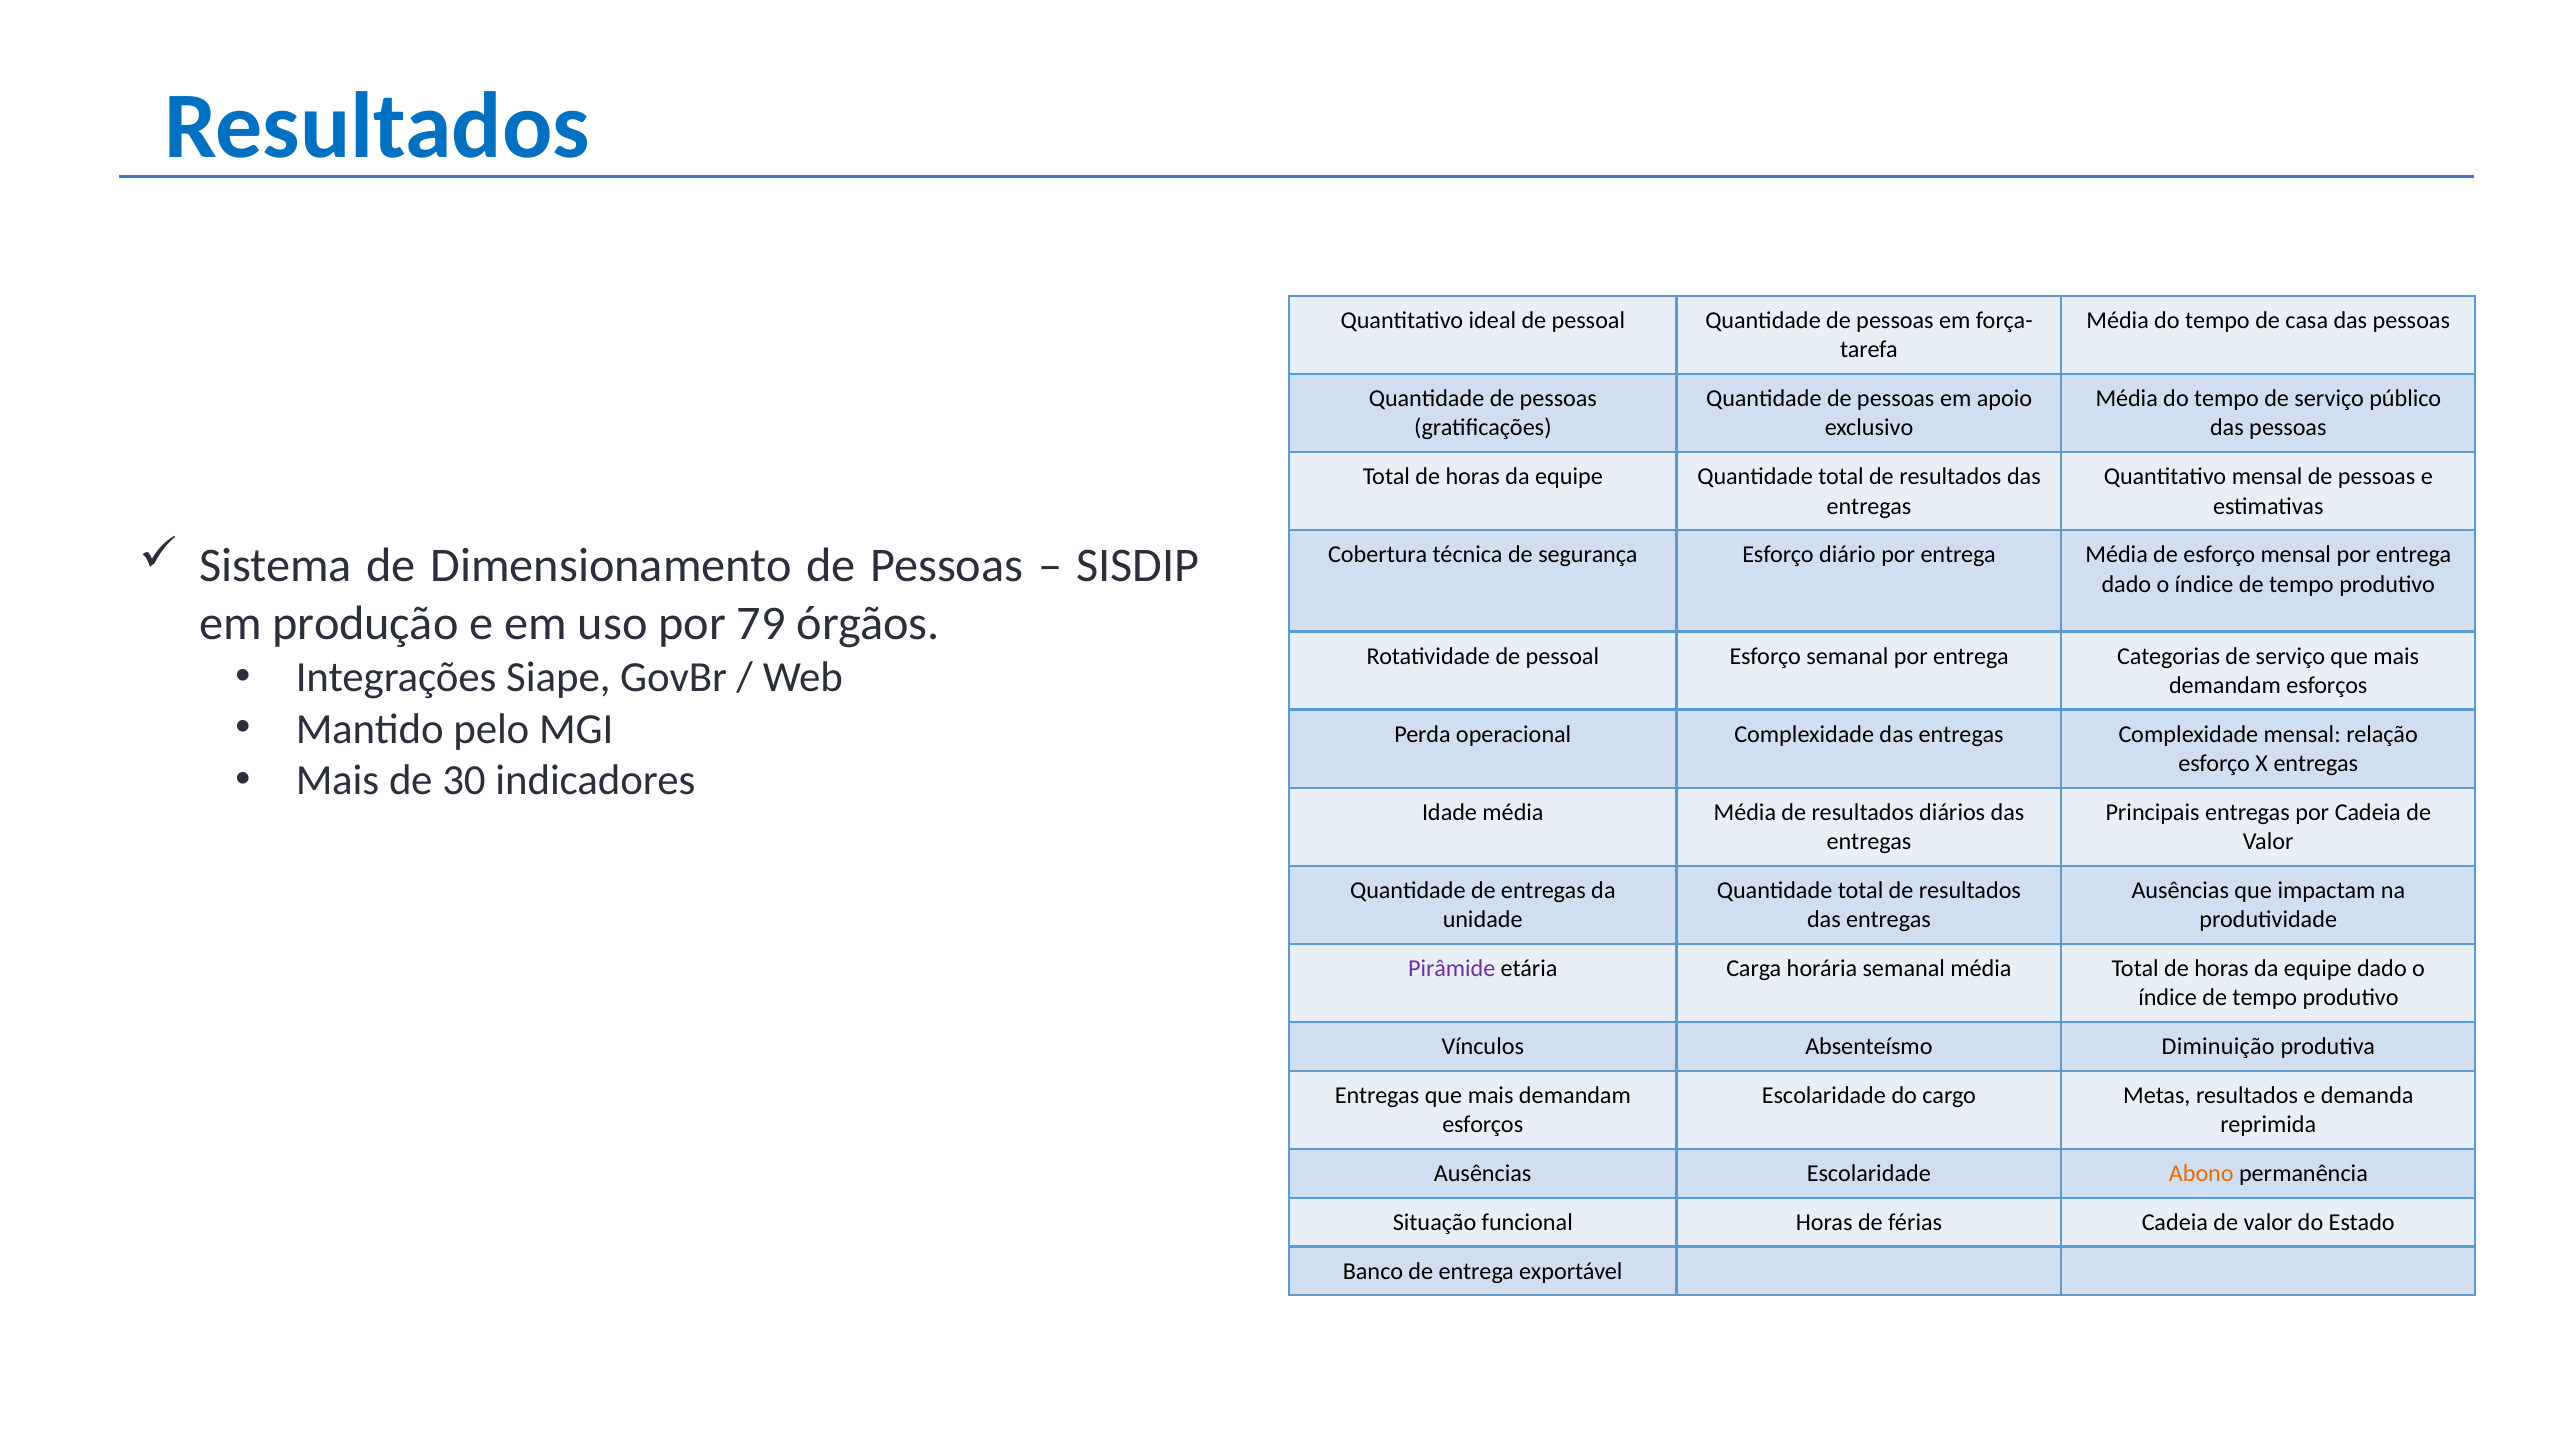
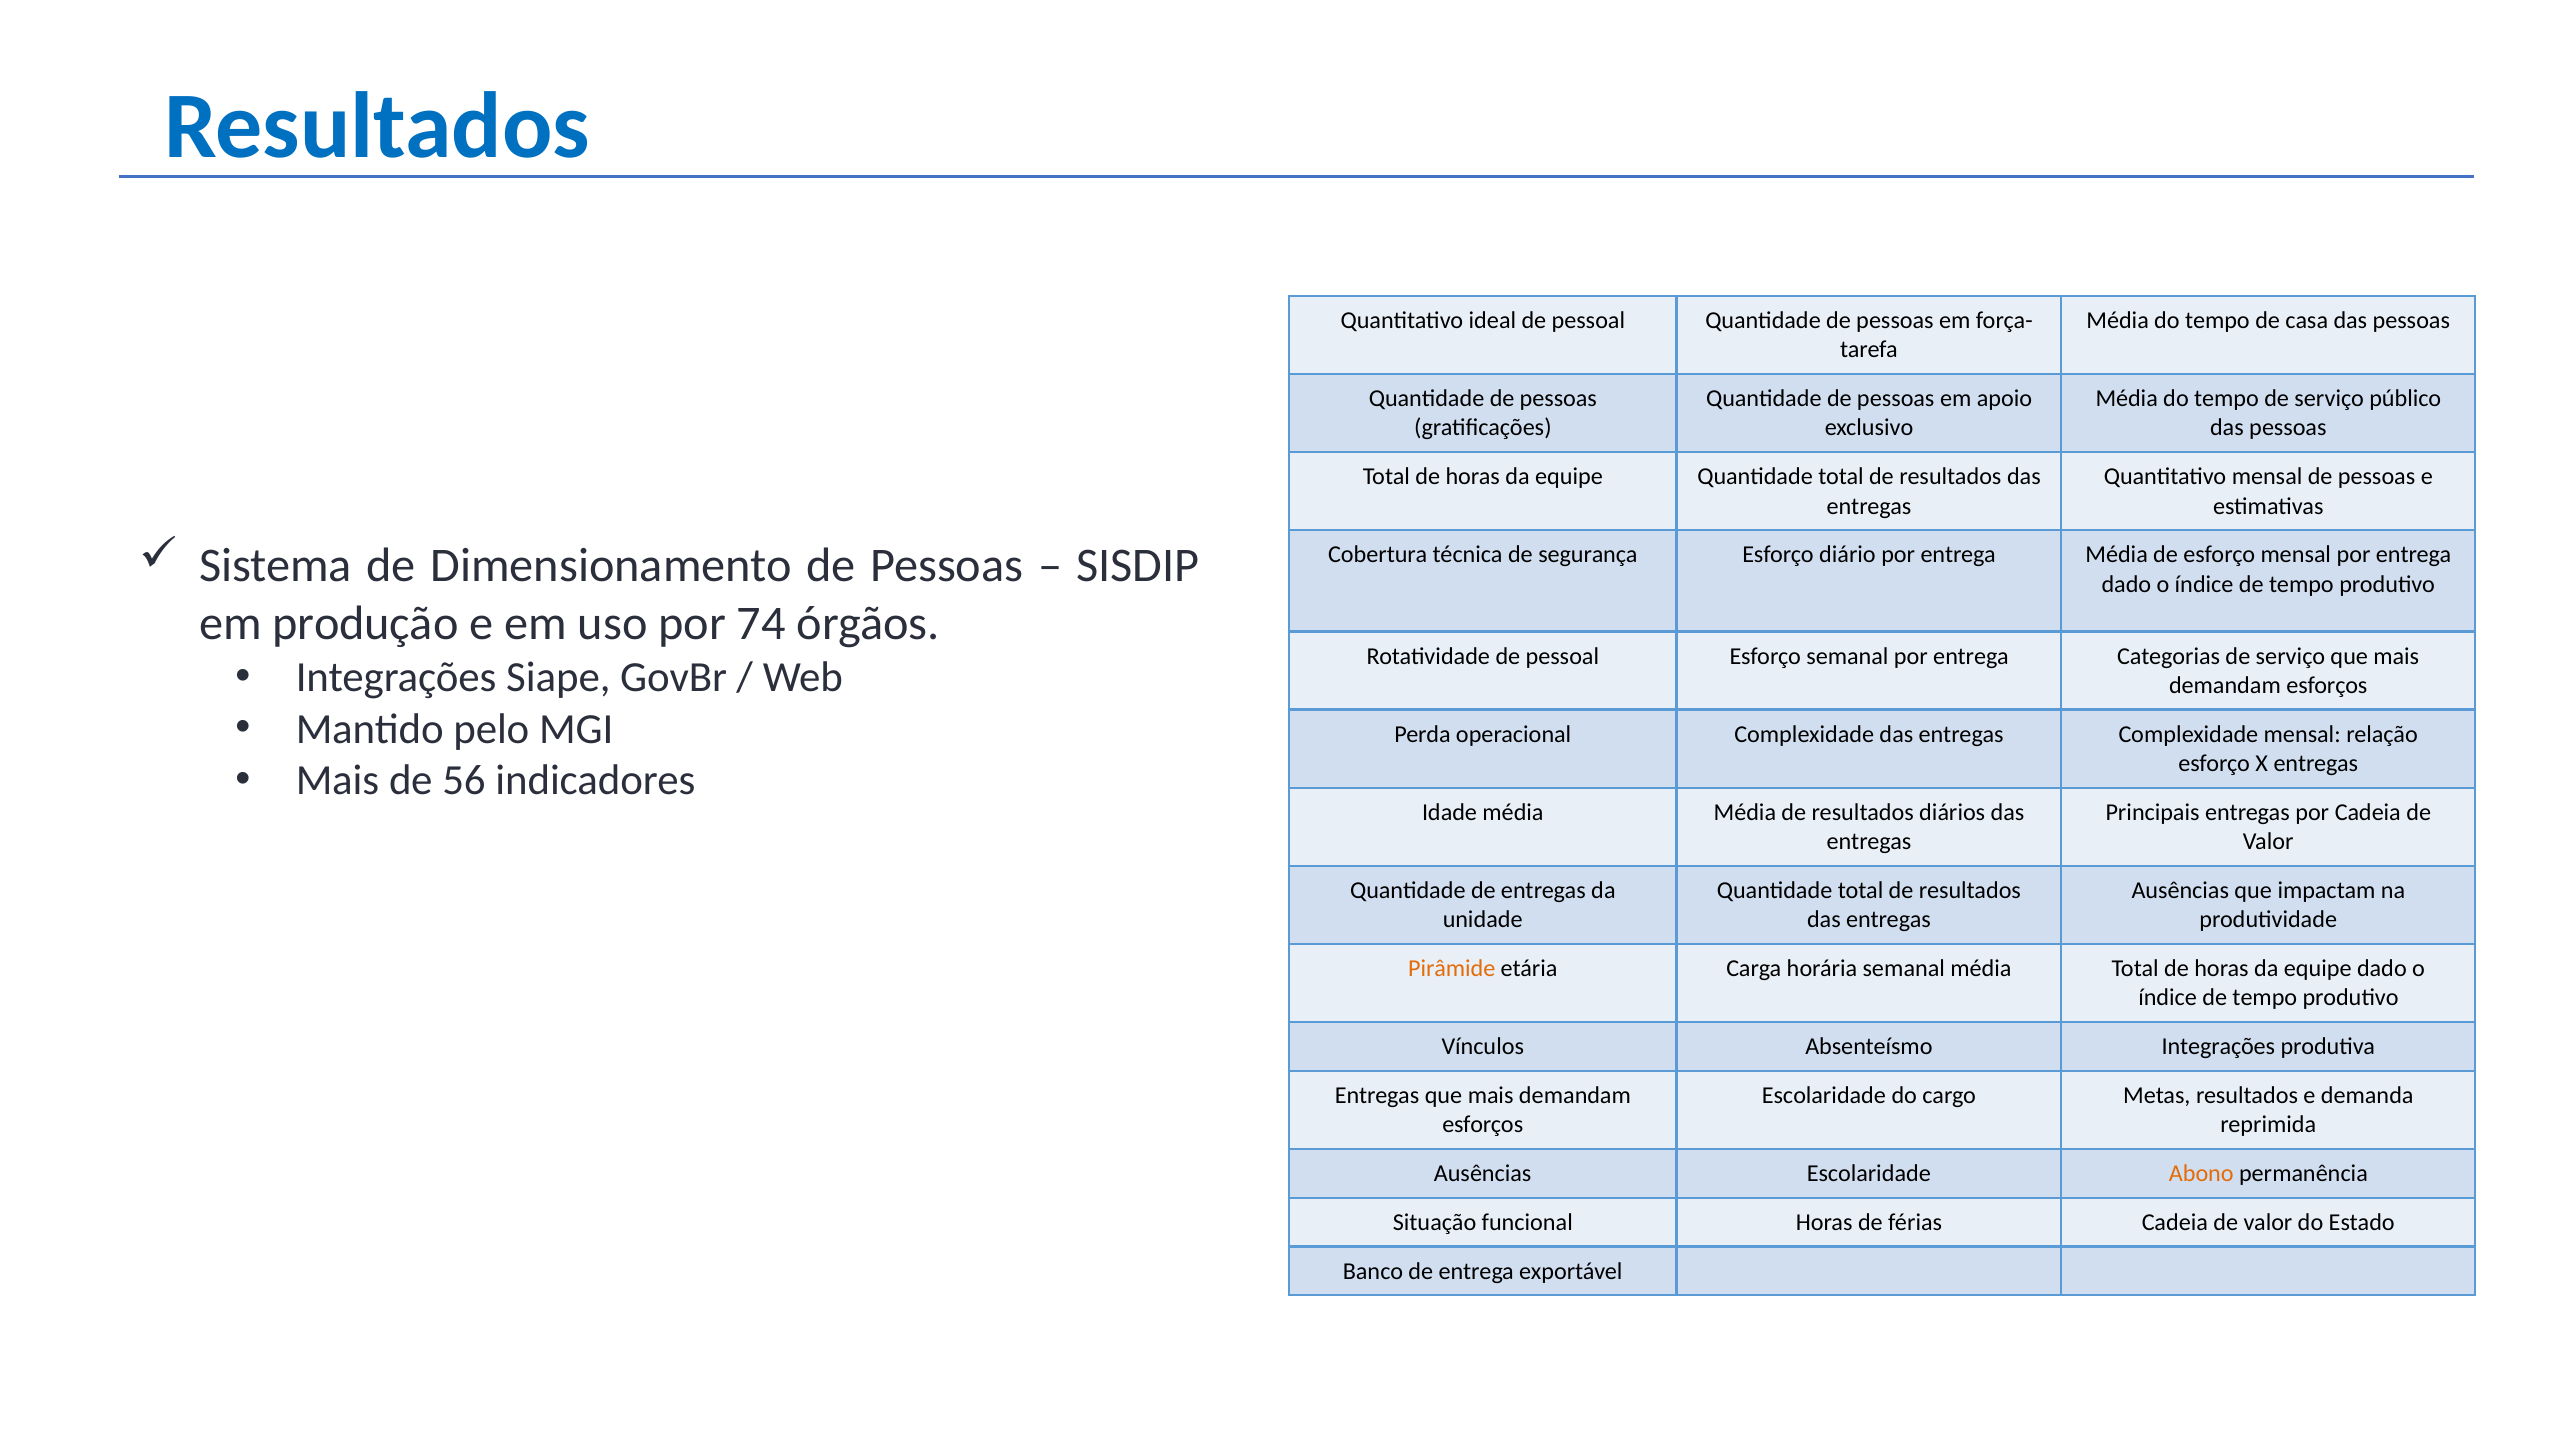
79: 79 -> 74 (761, 623)
30: 30 -> 56 (464, 781)
Pirâmide colour: purple -> orange (1452, 969)
Diminuição: Diminuição -> Integrações (2218, 1047)
